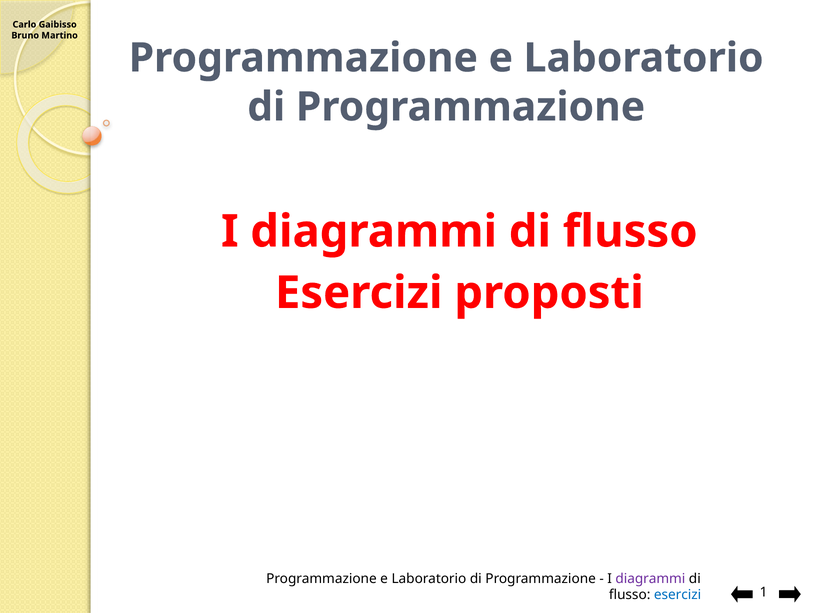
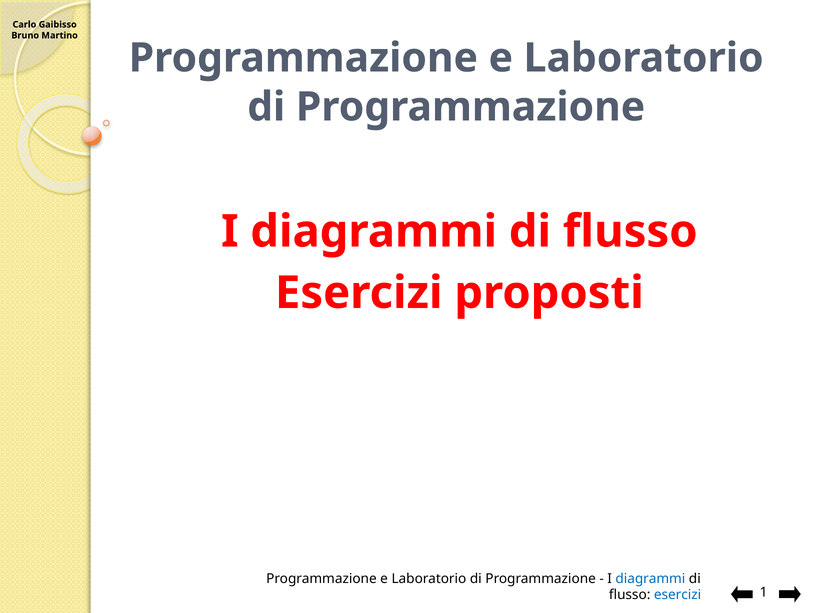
diagrammi colour: purple -> blue (650, 579)
